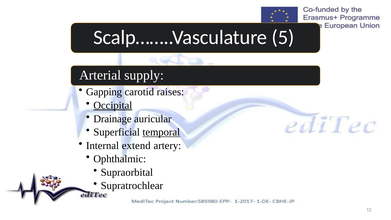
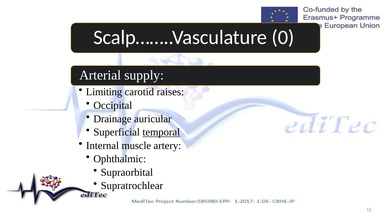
5: 5 -> 0 (283, 37)
Gapping: Gapping -> Limiting (104, 92)
Occipital underline: present -> none (113, 105)
extend: extend -> muscle (136, 146)
